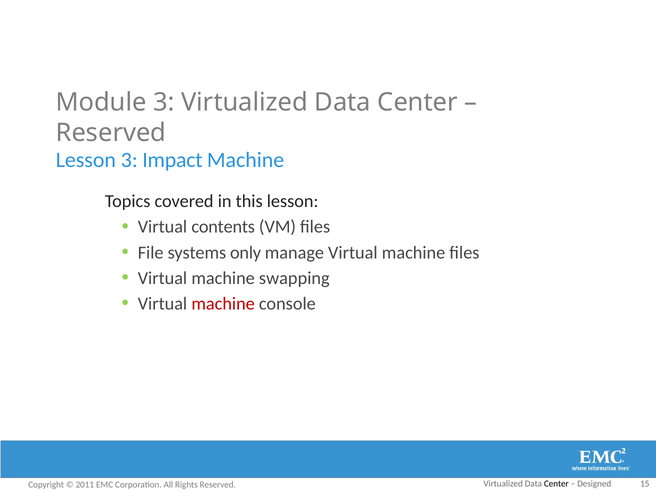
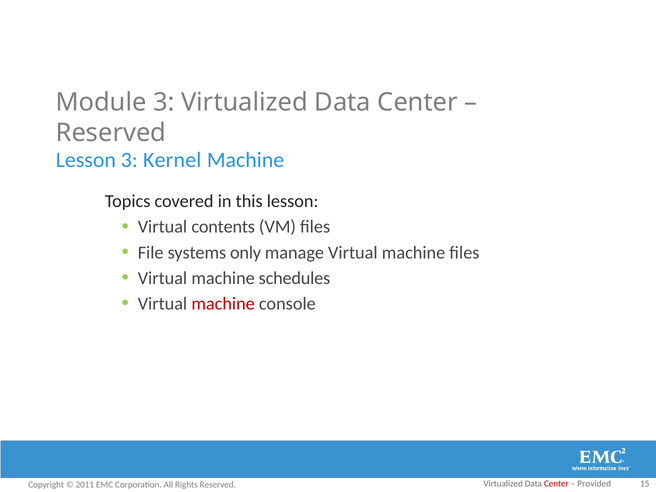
Impact: Impact -> Kernel (172, 160)
swapping: swapping -> schedules (294, 278)
Center colour: black -> red (556, 484)
Designed: Designed -> Provided (594, 484)
